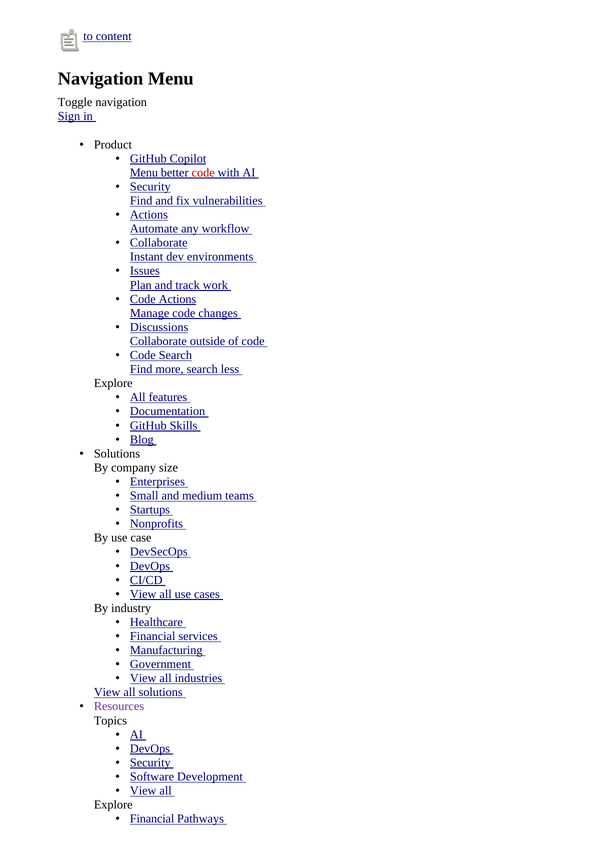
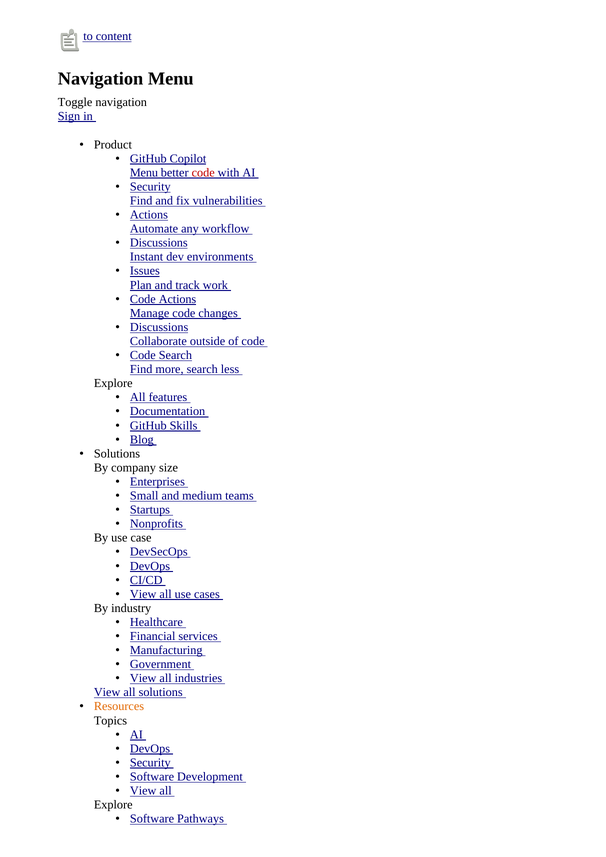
Collaborate: Collaborate -> Discussions (159, 243)
Resources colour: purple -> orange (119, 706)
Financial: Financial -> Software (152, 819)
